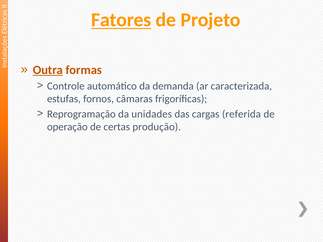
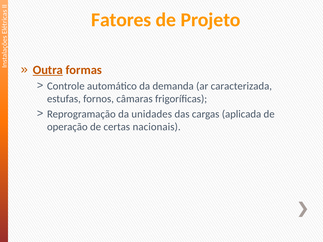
Fatores underline: present -> none (121, 20)
referida: referida -> aplicada (242, 114)
produção: produção -> nacionais (157, 127)
